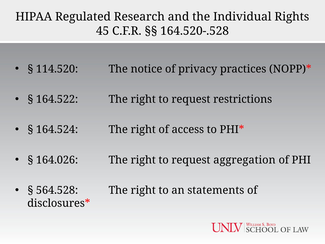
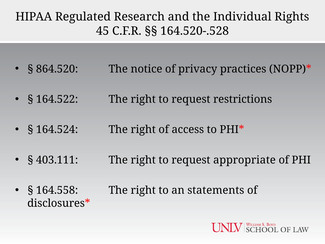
114.520: 114.520 -> 864.520 (57, 69)
164.026: 164.026 -> 403.111 (57, 160)
aggregation: aggregation -> appropriate (244, 160)
564.528: 564.528 -> 164.558 (57, 190)
